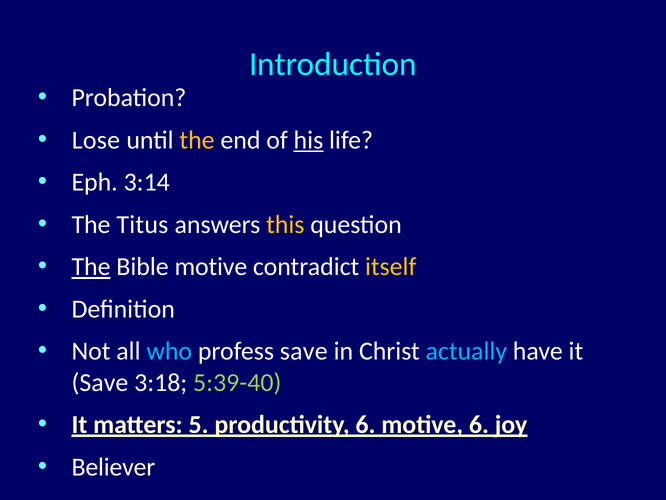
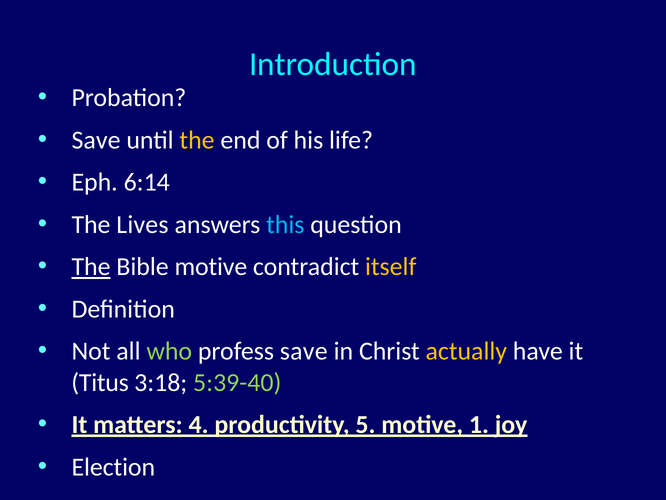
Lose: Lose -> Save (96, 140)
his underline: present -> none (308, 140)
3:14: 3:14 -> 6:14 (147, 182)
Titus: Titus -> Lives (142, 224)
this colour: yellow -> light blue (285, 224)
who colour: light blue -> light green (169, 351)
actually colour: light blue -> yellow (466, 351)
Save: Save -> Titus (100, 382)
5: 5 -> 4 (199, 424)
productivity 6: 6 -> 5 (365, 424)
motive 6: 6 -> 1 (479, 424)
Believer: Believer -> Election (113, 467)
